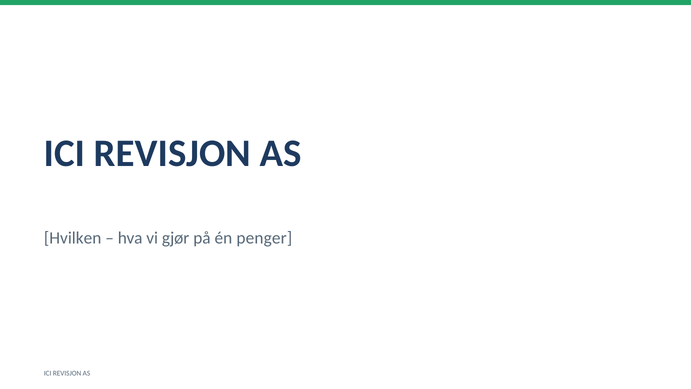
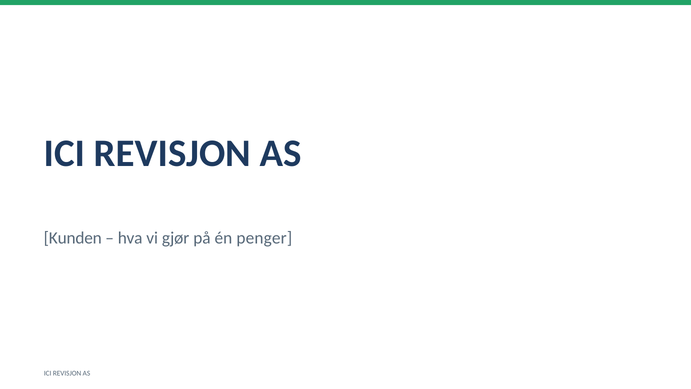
Hvilken: Hvilken -> Kunden (73, 238)
